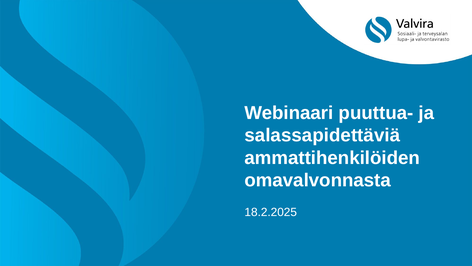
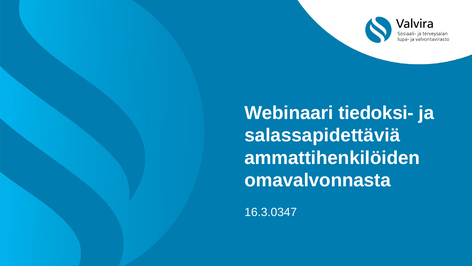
puuttua-: puuttua- -> tiedoksi- (376, 113)
18.2.2025: 18.2.2025 -> 16.3.0347 (271, 212)
